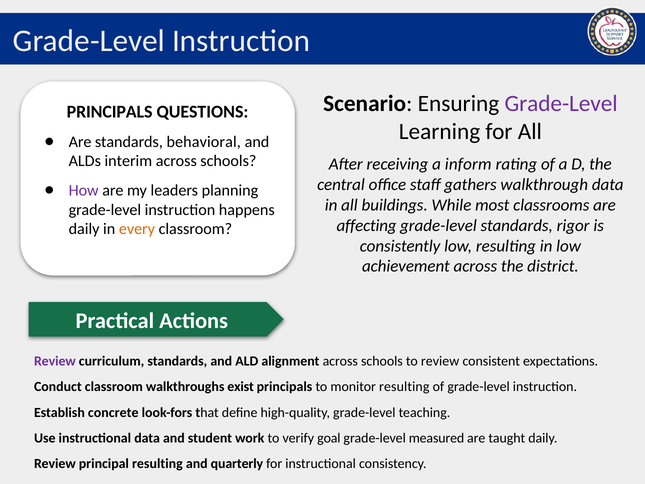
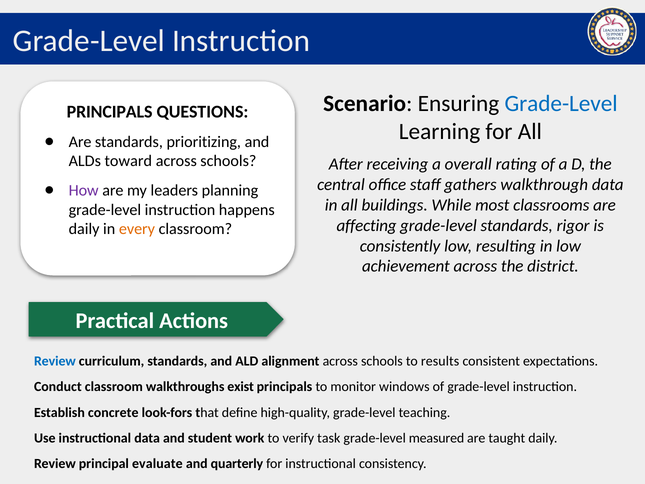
Grade-Level colour: purple -> blue (561, 103)
behavioral: behavioral -> prioritizing (204, 142)
interim: interim -> toward (128, 161)
inform: inform -> overall (468, 164)
Review colour: purple -> blue (55, 361)
to review: review -> results (440, 361)
monitor resulting: resulting -> windows (404, 387)
goal: goal -> task (329, 438)
principal resulting: resulting -> evaluate (157, 464)
